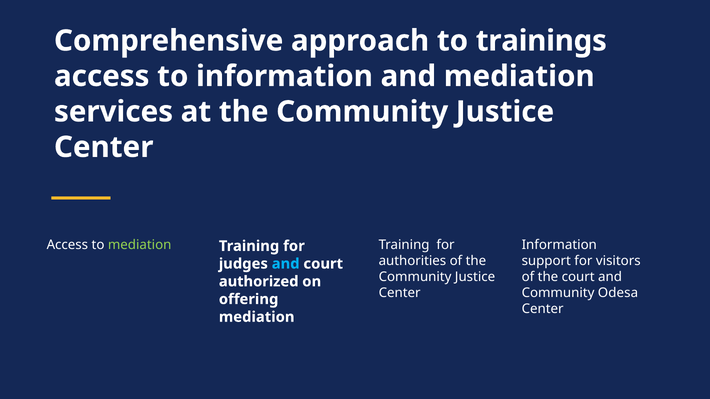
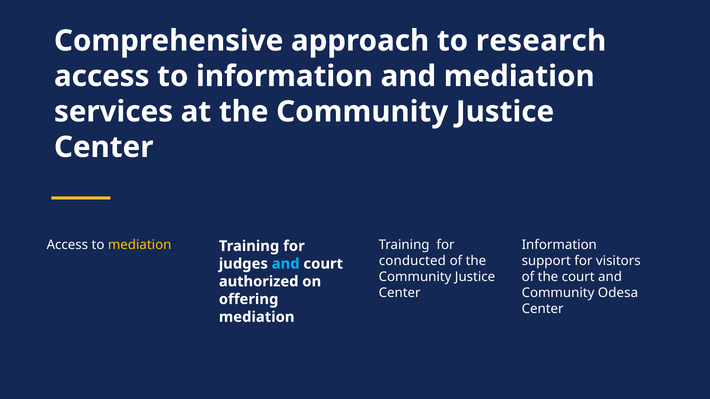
trainings: trainings -> research (541, 41)
mediation colour: light green -> yellow (140, 245)
authorities: authorities -> conducted (412, 261)
